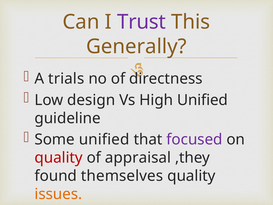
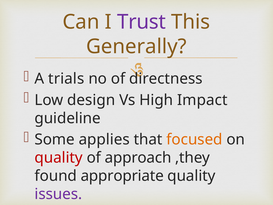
High Unified: Unified -> Impact (202, 100)
Some unified: unified -> applies (104, 139)
focused colour: purple -> orange (194, 139)
appraisal: appraisal -> approach (138, 157)
themselves: themselves -> appropriate (122, 176)
issues colour: orange -> purple (58, 194)
